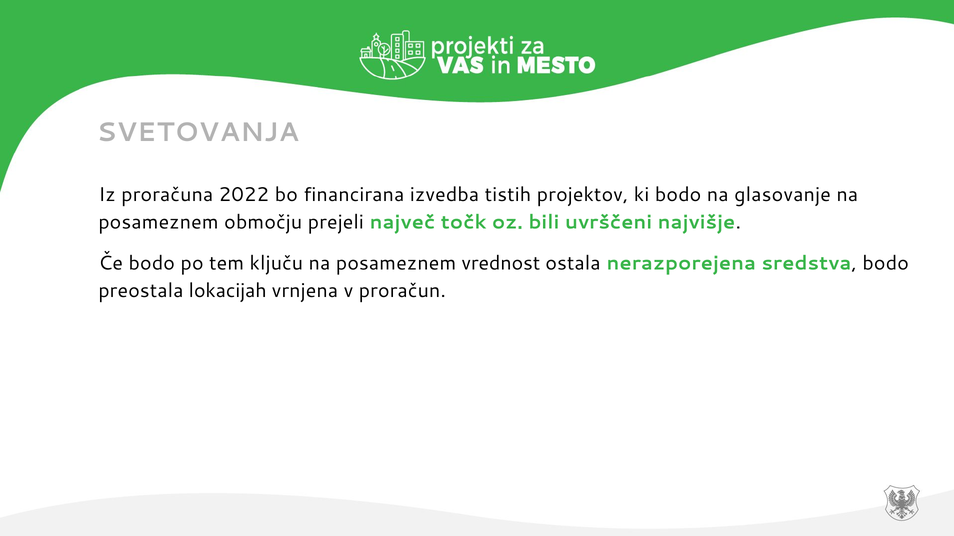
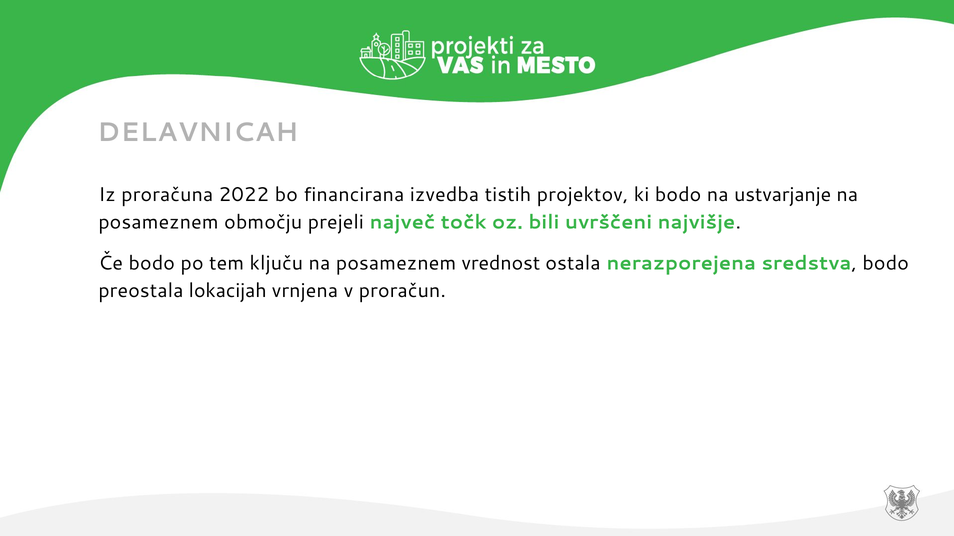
SVETOVANJA: SVETOVANJA -> DELAVNICAH (198, 132)
glasovanje: glasovanje -> ustvarjanje (783, 195)
